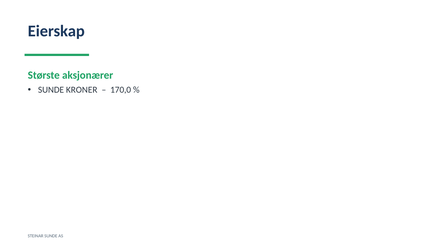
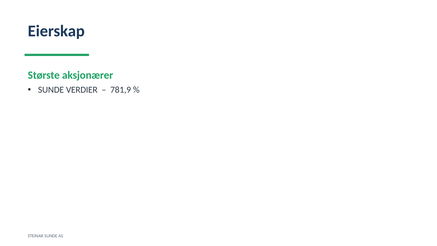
KRONER: KRONER -> VERDIER (82, 90)
170,0: 170,0 -> 781,9 (121, 90)
